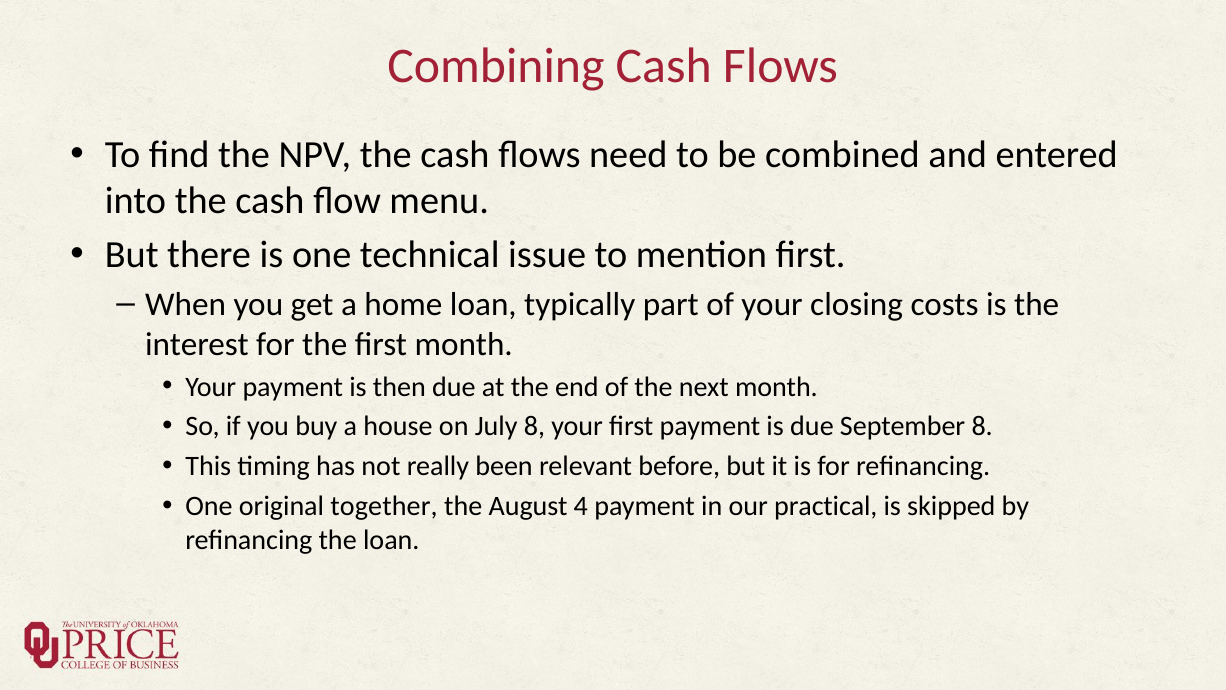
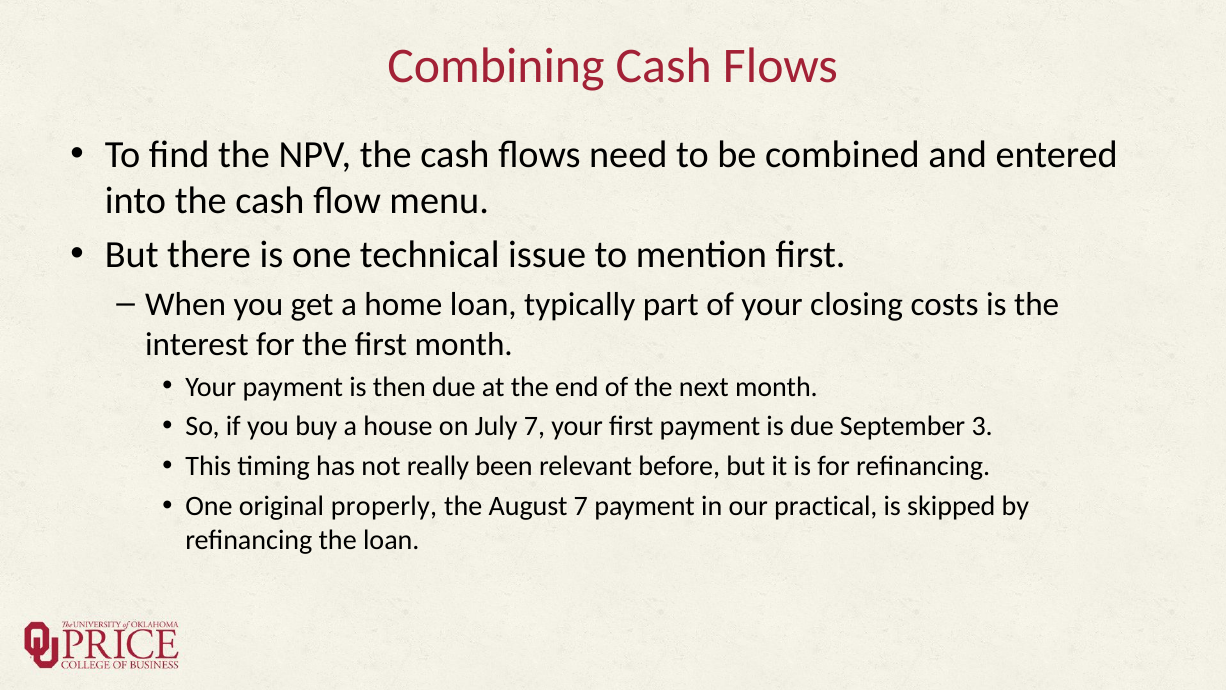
July 8: 8 -> 7 (534, 426)
September 8: 8 -> 3 (982, 426)
together: together -> properly (384, 506)
August 4: 4 -> 7 (581, 506)
